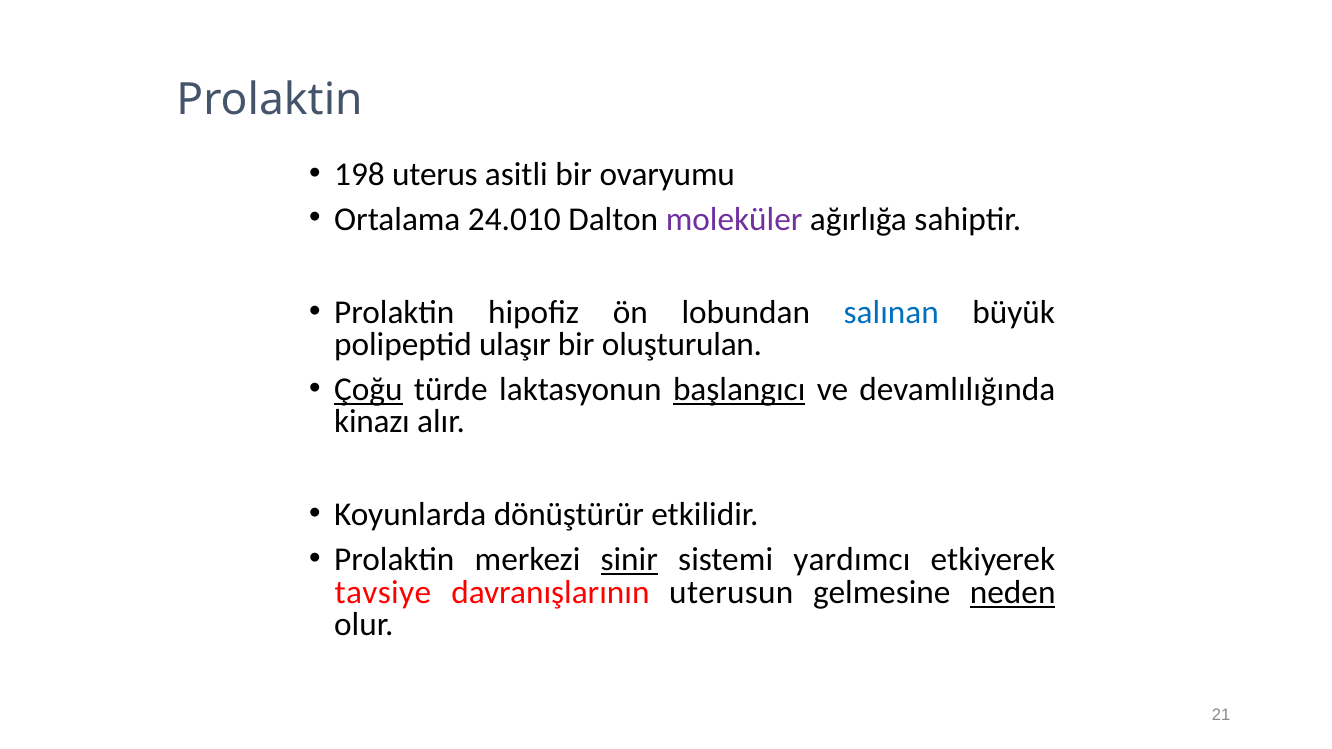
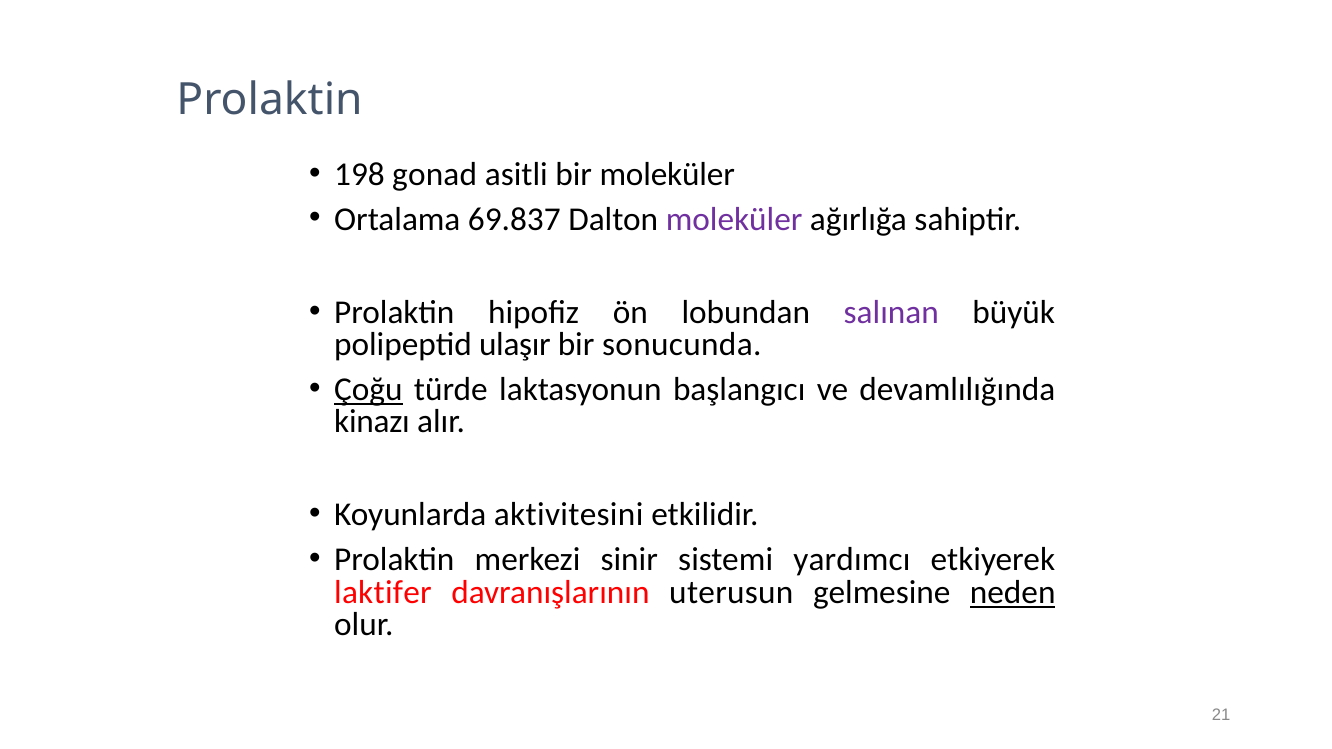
uterus: uterus -> gonad (435, 174)
bir ovaryumu: ovaryumu -> moleküler (667, 174)
24.010: 24.010 -> 69.837 (514, 219)
salınan colour: blue -> purple (891, 312)
oluşturulan: oluşturulan -> sonucunda (682, 345)
başlangıcı underline: present -> none (739, 390)
dönüştürür: dönüştürür -> aktivitesini (569, 515)
sinir underline: present -> none (629, 560)
tavsiye: tavsiye -> laktifer (383, 592)
